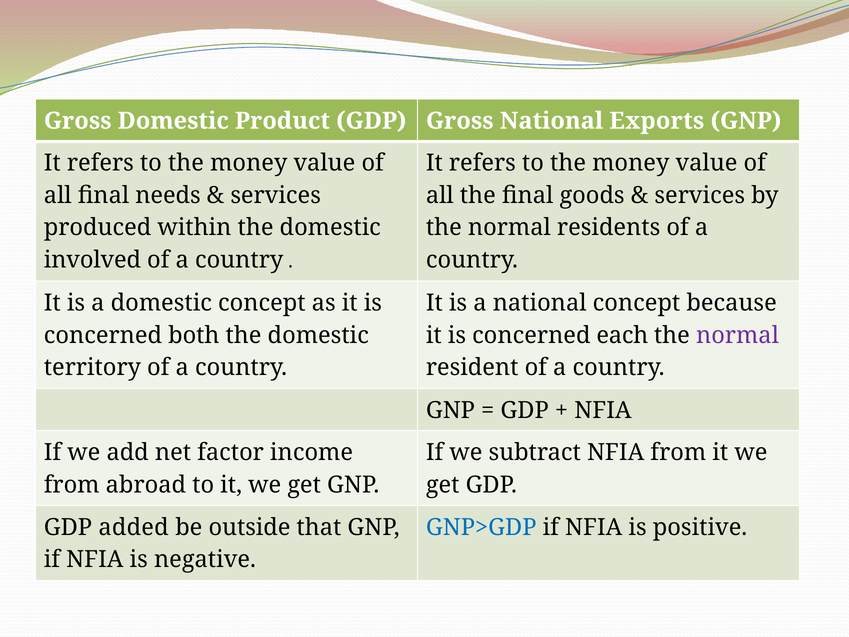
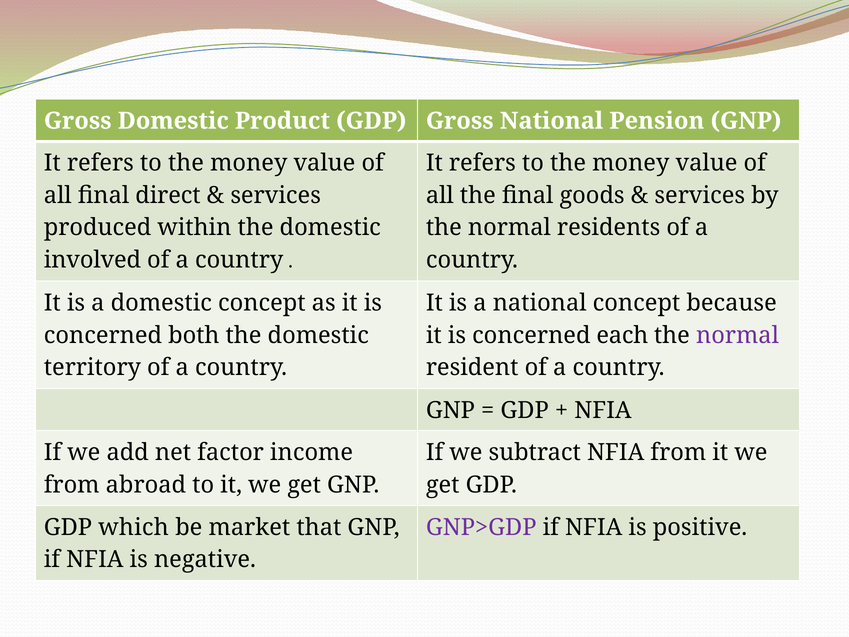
Exports: Exports -> Pension (657, 121)
needs: needs -> direct (168, 195)
added: added -> which (134, 527)
outside: outside -> market (249, 527)
GNP>GDP colour: blue -> purple (481, 527)
